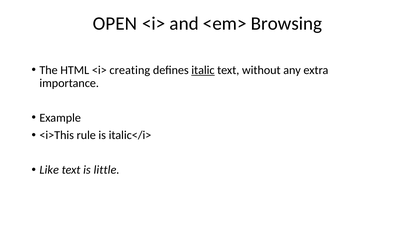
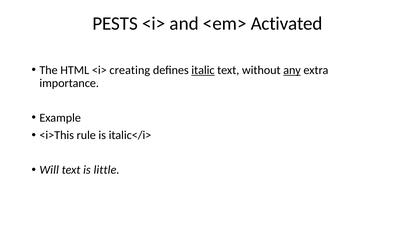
OPEN: OPEN -> PESTS (115, 23)
Browsing: Browsing -> Activated (287, 23)
any underline: none -> present (292, 70)
Like: Like -> Will (49, 170)
